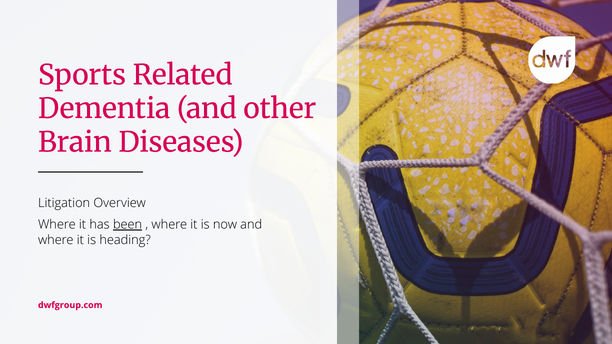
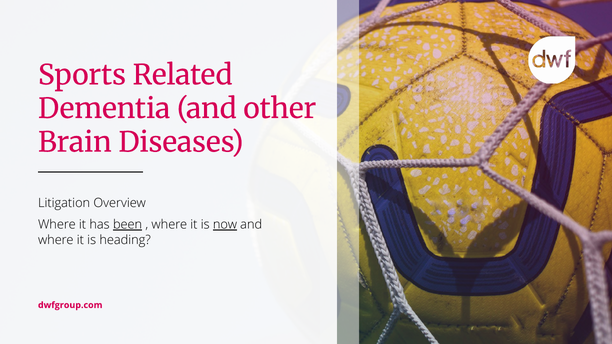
now underline: none -> present (225, 225)
